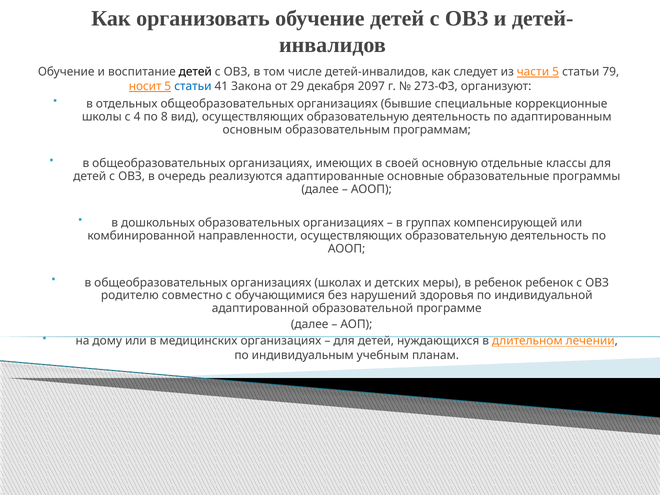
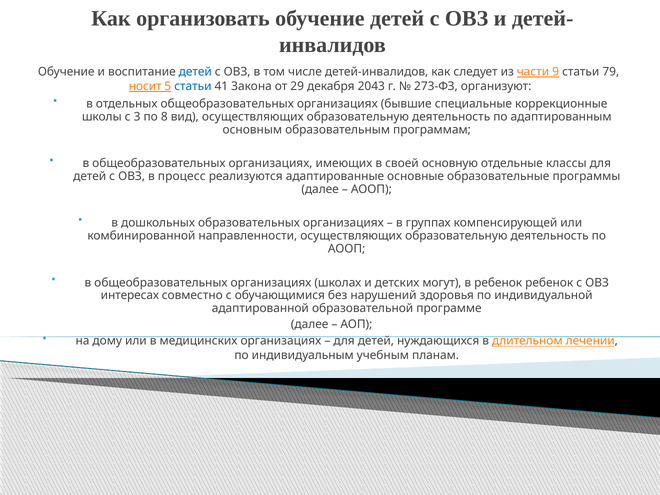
детей colour: black -> blue (195, 72)
части 5: 5 -> 9 (556, 72)
2097: 2097 -> 2043 (371, 86)
4: 4 -> 3 (137, 117)
очередь: очередь -> процесс (182, 176)
меры: меры -> могут (442, 283)
родителю: родителю -> интересах (130, 295)
